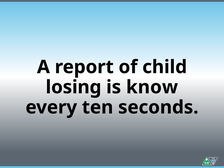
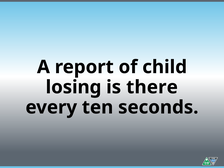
know: know -> there (152, 87)
